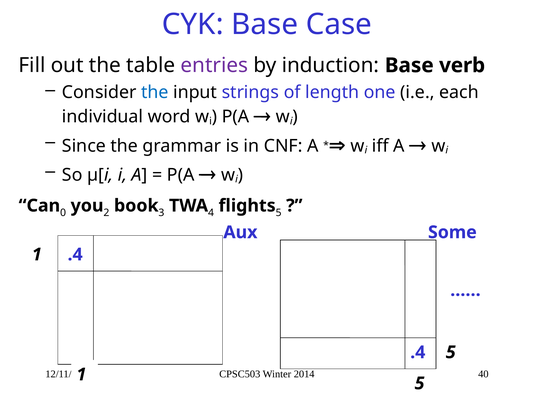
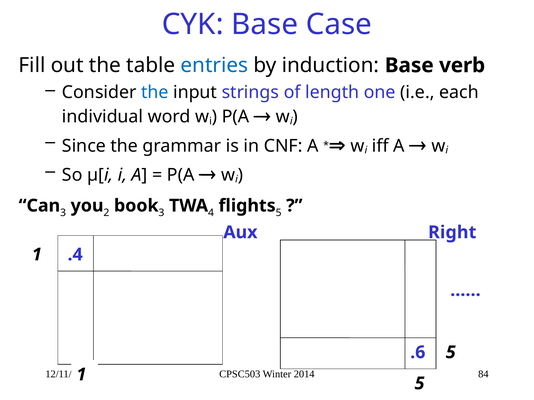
entries colour: purple -> blue (214, 65)
0: 0 -> 3 (63, 213)
Some: Some -> Right (452, 233)
.4: .4 -> .6 (418, 353)
40: 40 -> 84 (483, 375)
